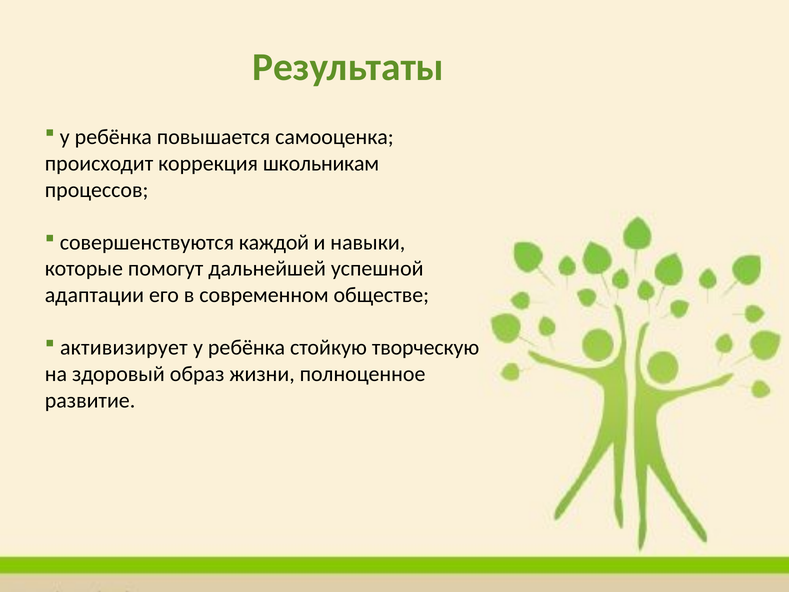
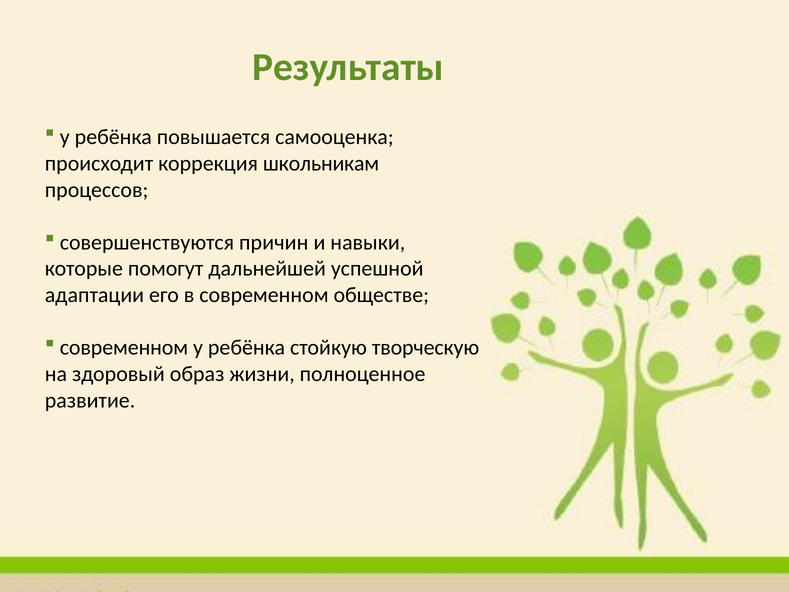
каждой: каждой -> причин (274, 242)
активизирует: активизирует -> современном (124, 348)
